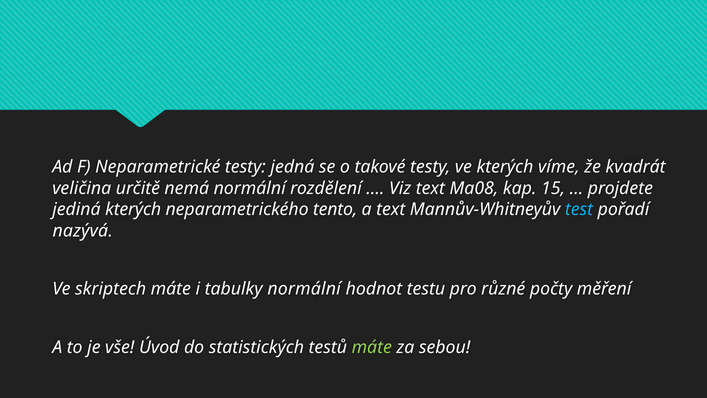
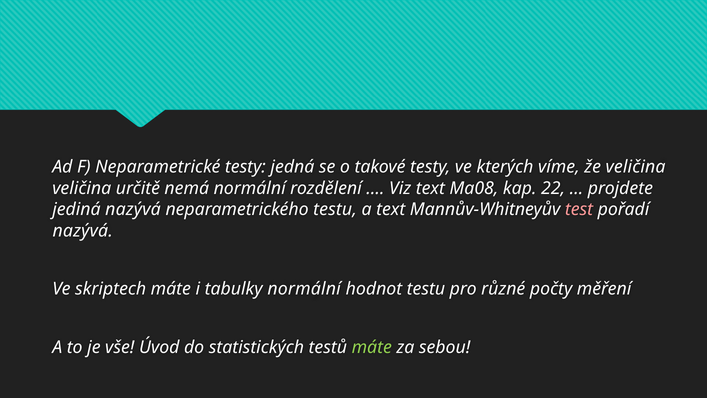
že kvadrát: kvadrát -> veličina (636, 167)
15: 15 -> 22 (553, 188)
jediná kterých: kterých -> nazývá (133, 209)
neparametrického tento: tento -> testu (335, 209)
test colour: light blue -> pink (579, 209)
